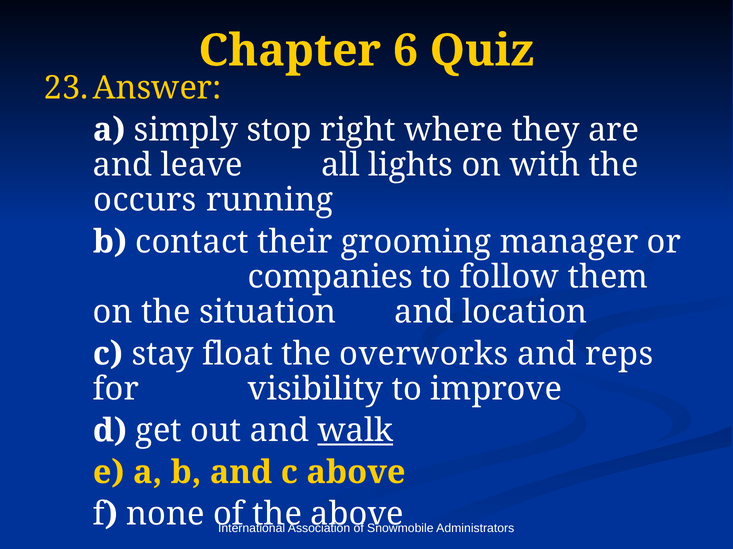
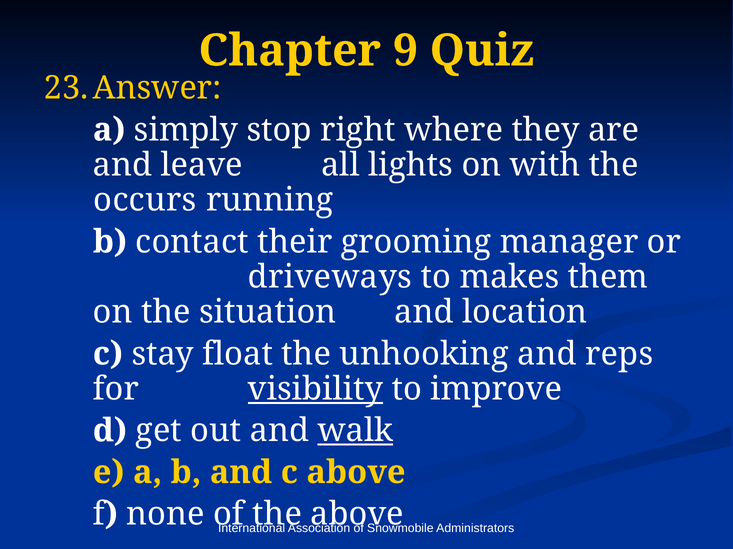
6: 6 -> 9 (405, 51)
companies: companies -> driveways (330, 277)
follow: follow -> makes (510, 277)
overworks: overworks -> unhooking (424, 354)
visibility underline: none -> present (315, 389)
